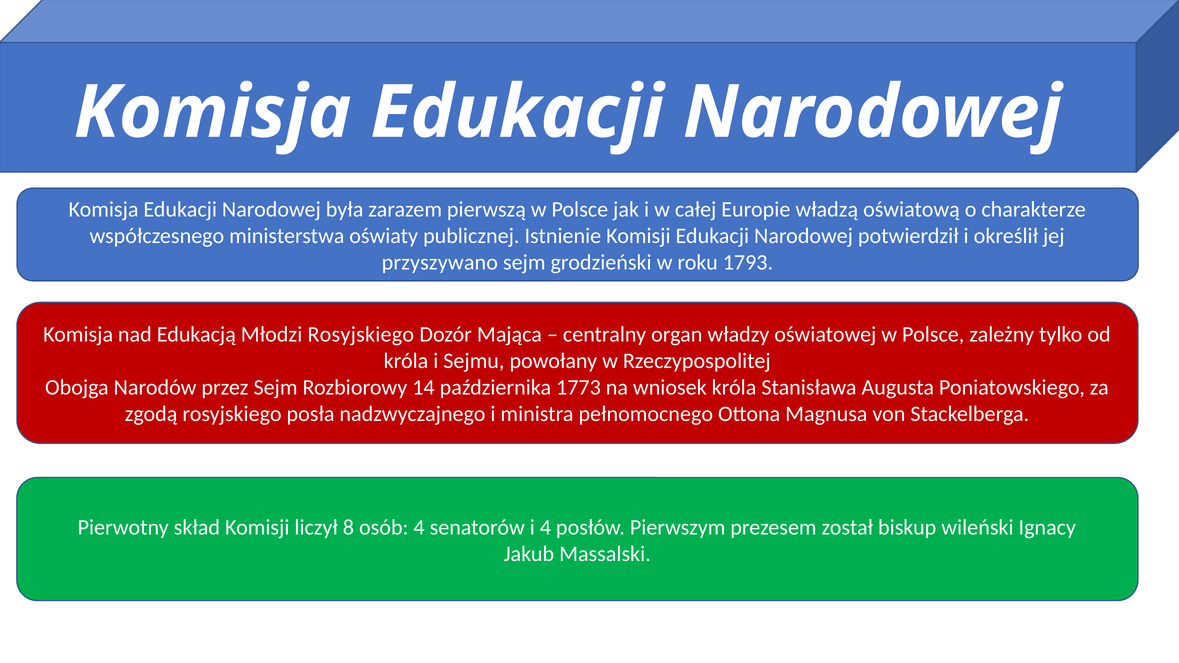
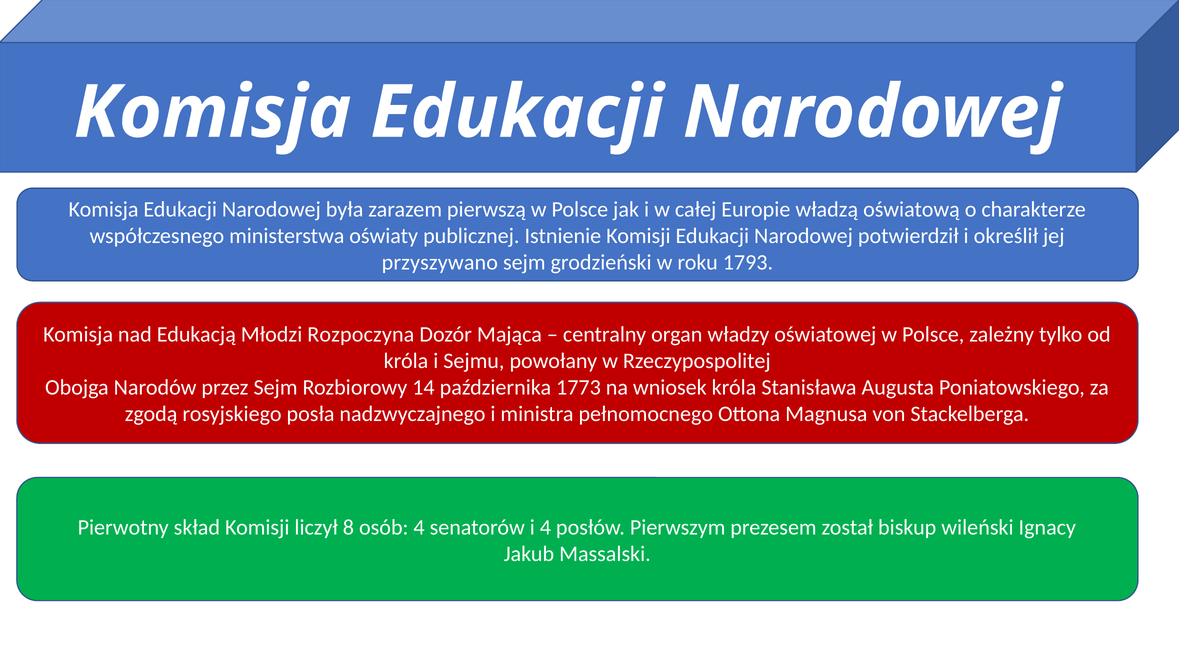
Młodzi Rosyjskiego: Rosyjskiego -> Rozpoczyna (361, 335)
